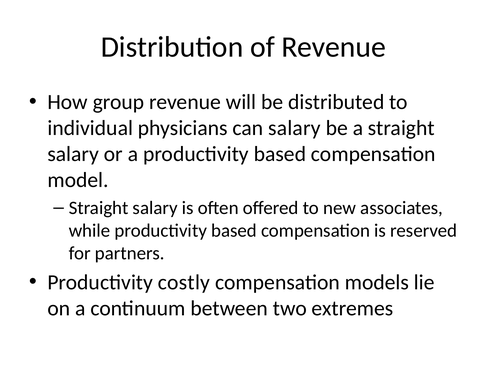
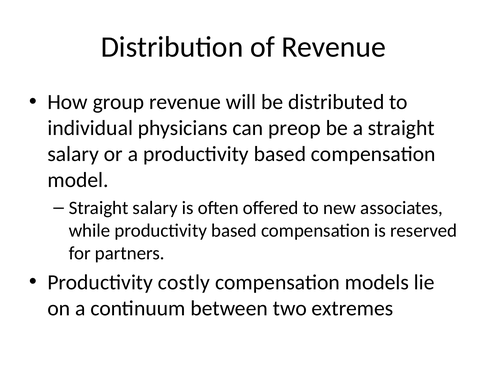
can salary: salary -> preop (294, 128)
